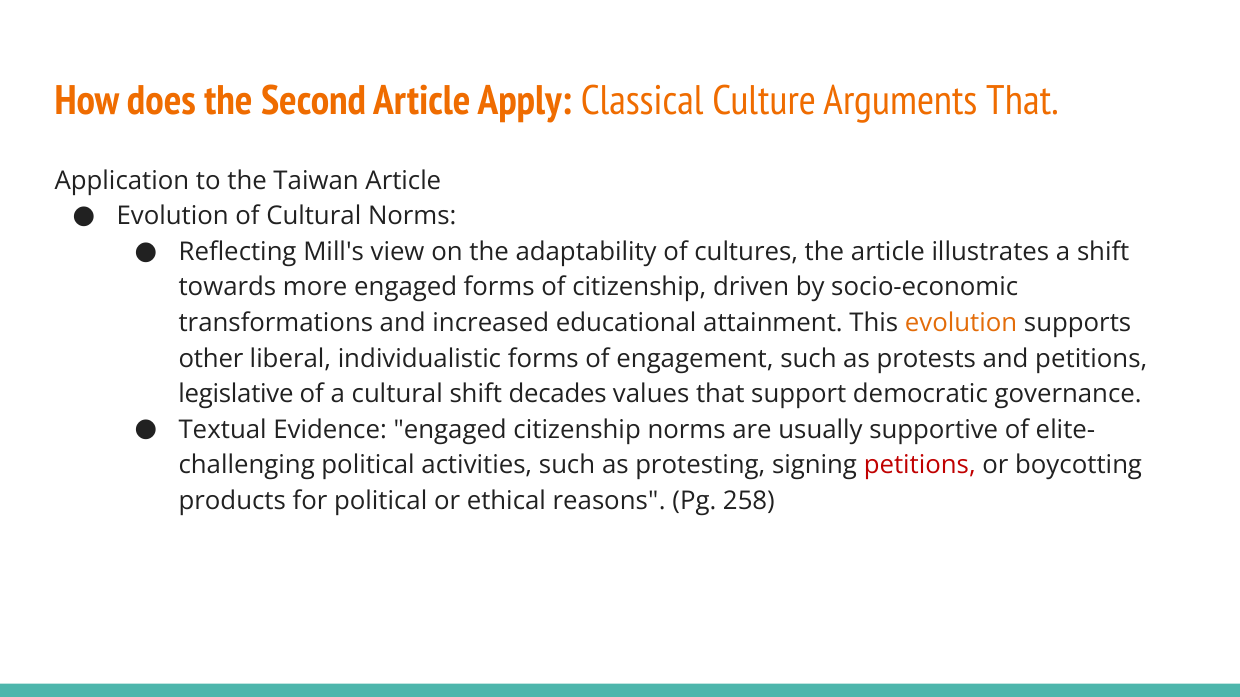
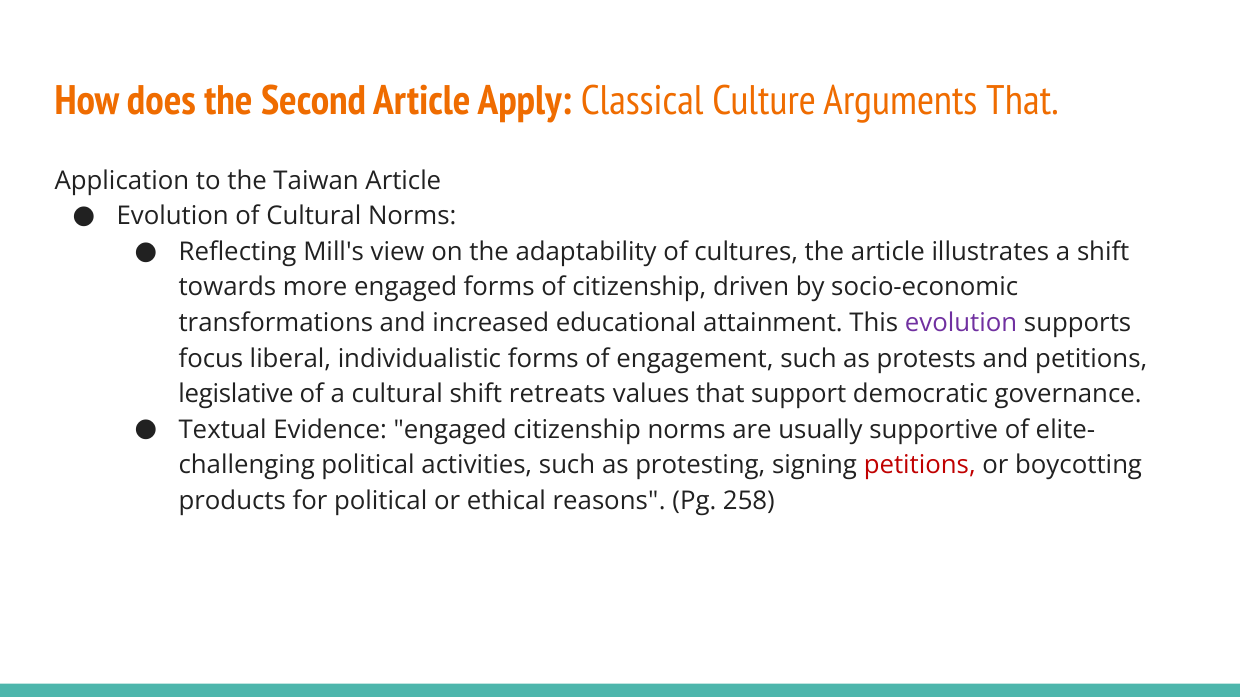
evolution colour: orange -> purple (961, 323)
other: other -> focus (211, 359)
decades: decades -> retreats (557, 394)
